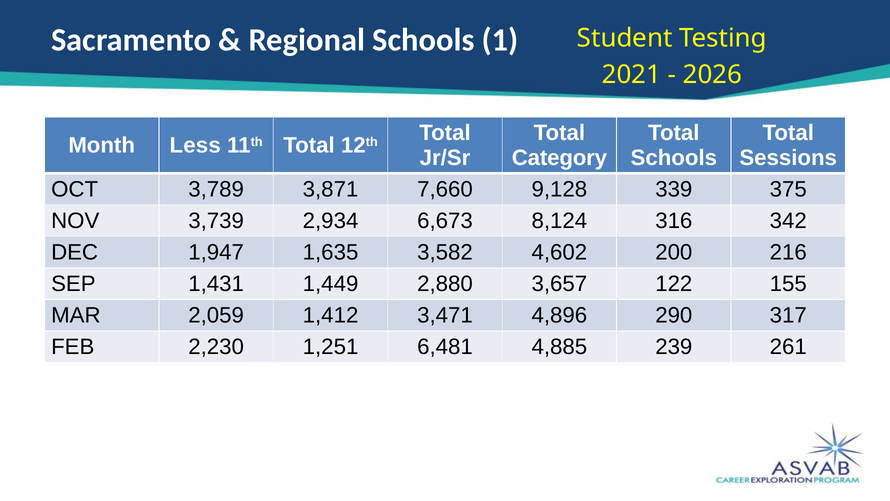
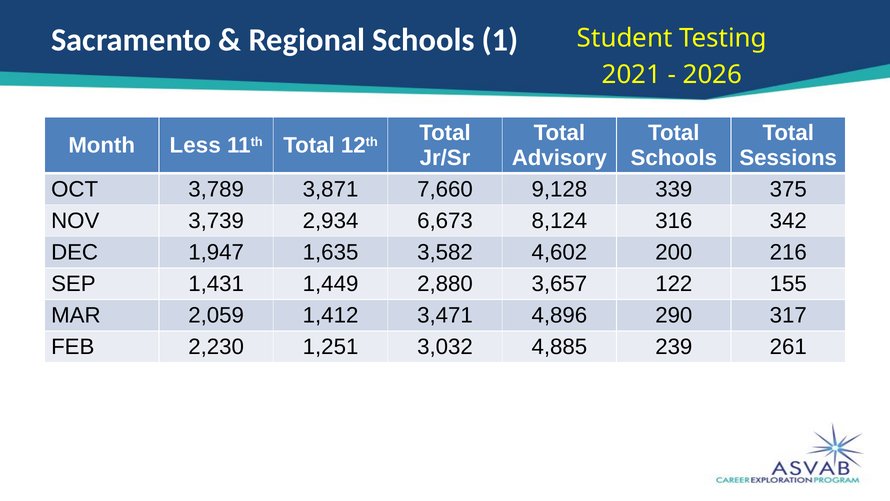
Category: Category -> Advisory (559, 158)
6,481: 6,481 -> 3,032 (445, 347)
